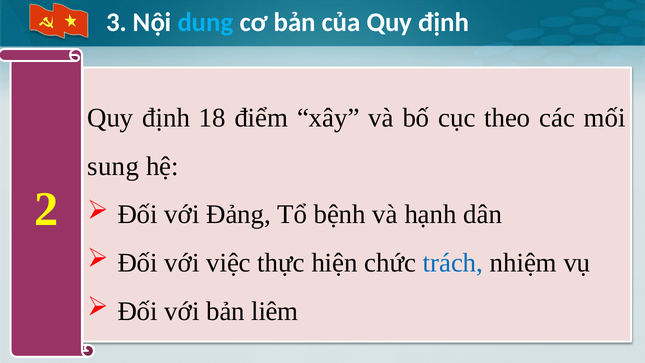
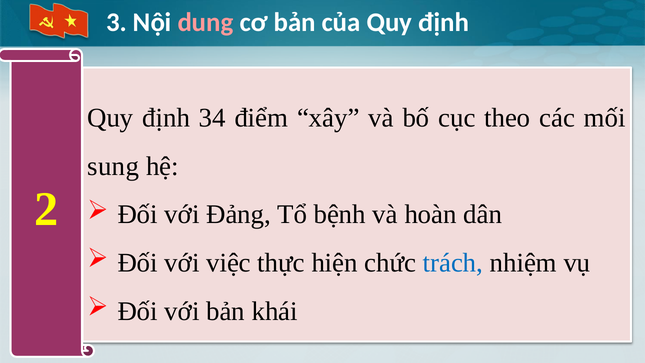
dung colour: light blue -> pink (206, 22)
18: 18 -> 34 (212, 118)
hạnh: hạnh -> hoàn (431, 214)
liêm: liêm -> khái (275, 311)
